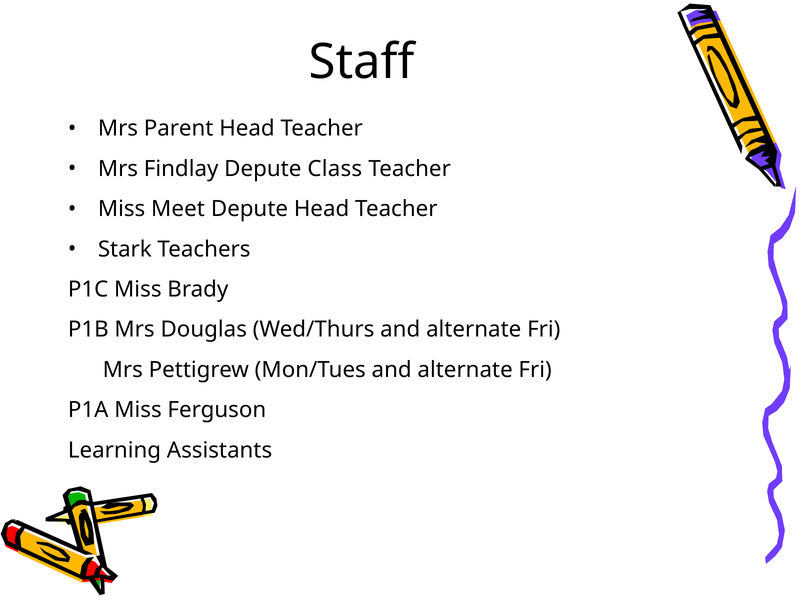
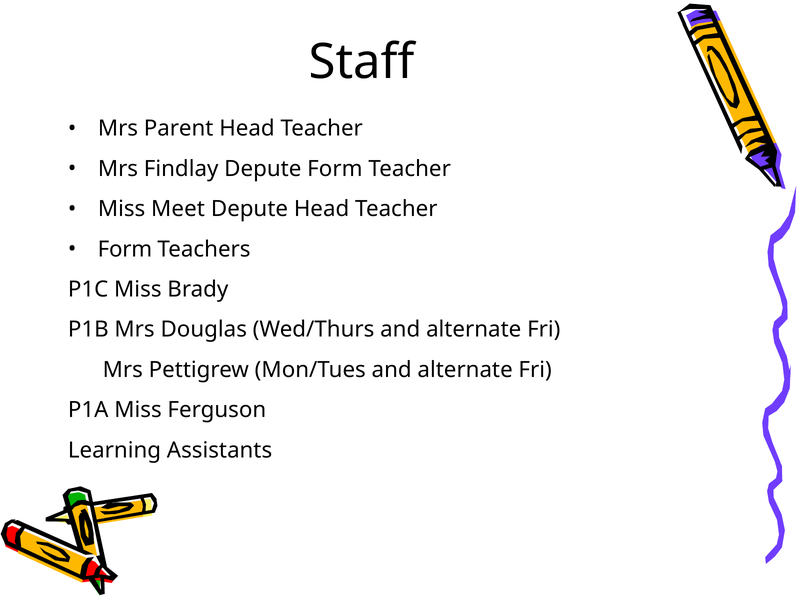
Depute Class: Class -> Form (335, 169)
Stark: Stark -> Form (125, 249)
